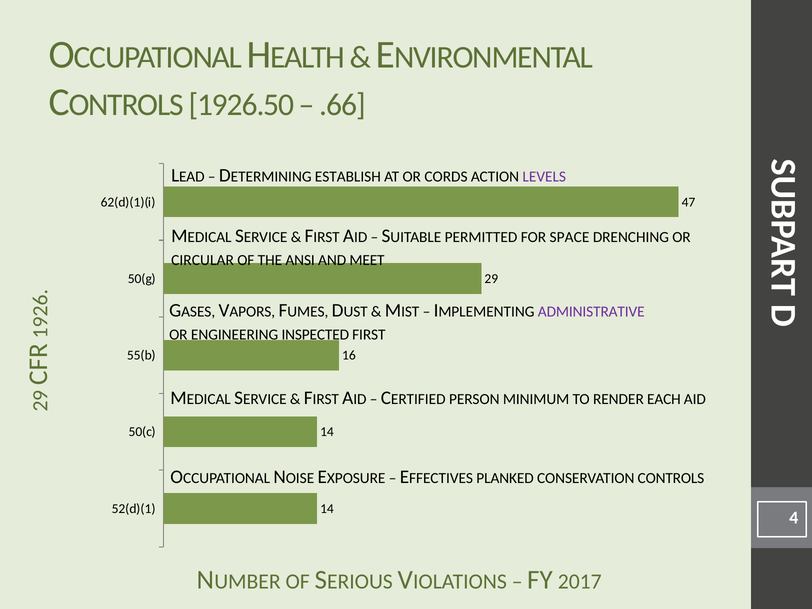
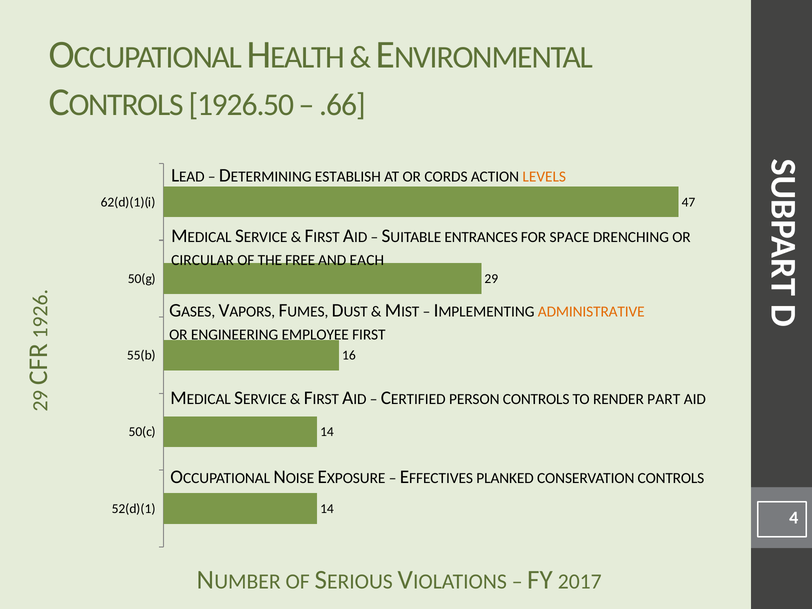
LEVELS colour: purple -> orange (544, 177)
PERMITTED: PERMITTED -> ENTRANCES (481, 237)
ANSI: ANSI -> FREE (300, 260)
MEET: MEET -> EACH (367, 260)
ADMINISTRATIVE colour: purple -> orange (591, 312)
INSPECTED: INSPECTED -> EMPLOYEE (315, 335)
PERSON MINIMUM: MINIMUM -> CONTROLS (536, 399)
EACH: EACH -> PART (664, 399)
